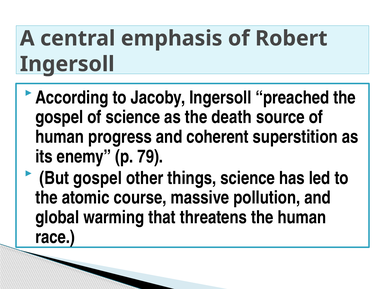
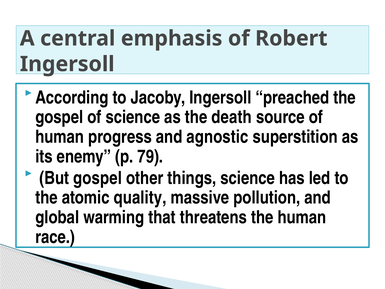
coherent: coherent -> agnostic (217, 137)
course: course -> quality (140, 198)
